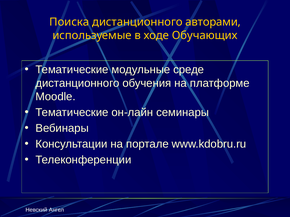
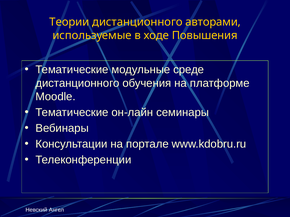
Поиска: Поиска -> Теории (69, 22)
Обучающих: Обучающих -> Повышения (205, 36)
